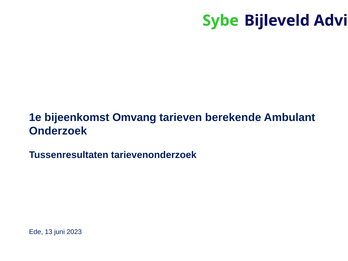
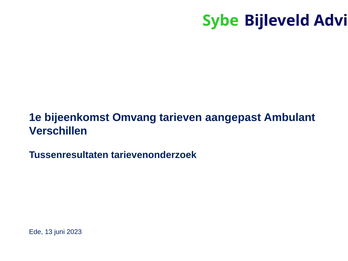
berekende: berekende -> aangepast (233, 118)
Onderzoek: Onderzoek -> Verschillen (58, 131)
